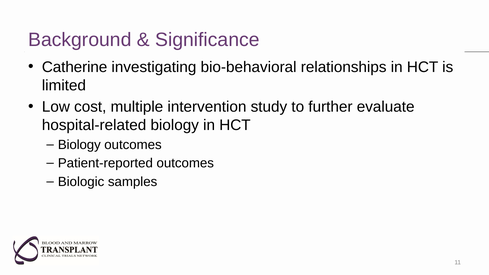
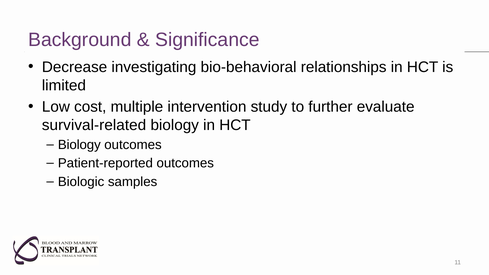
Catherine: Catherine -> Decrease (75, 67)
hospital-related: hospital-related -> survival-related (94, 125)
